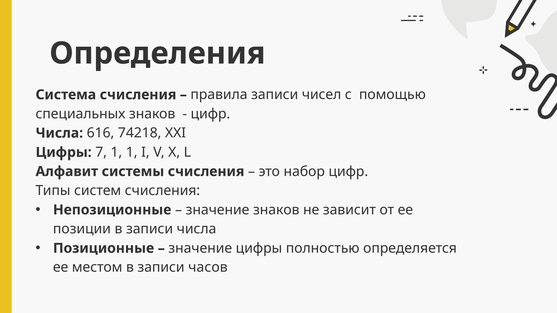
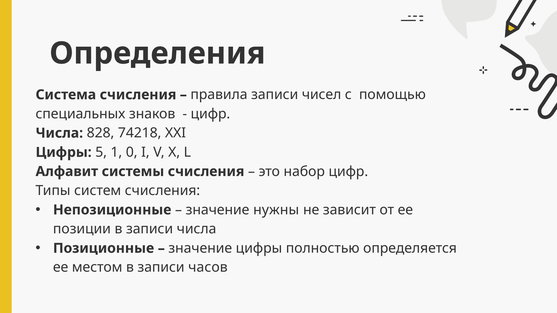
616: 616 -> 828 (101, 133)
7: 7 -> 5 (101, 152)
1 1: 1 -> 0 (132, 152)
значение знаков: знаков -> нужны (276, 210)
